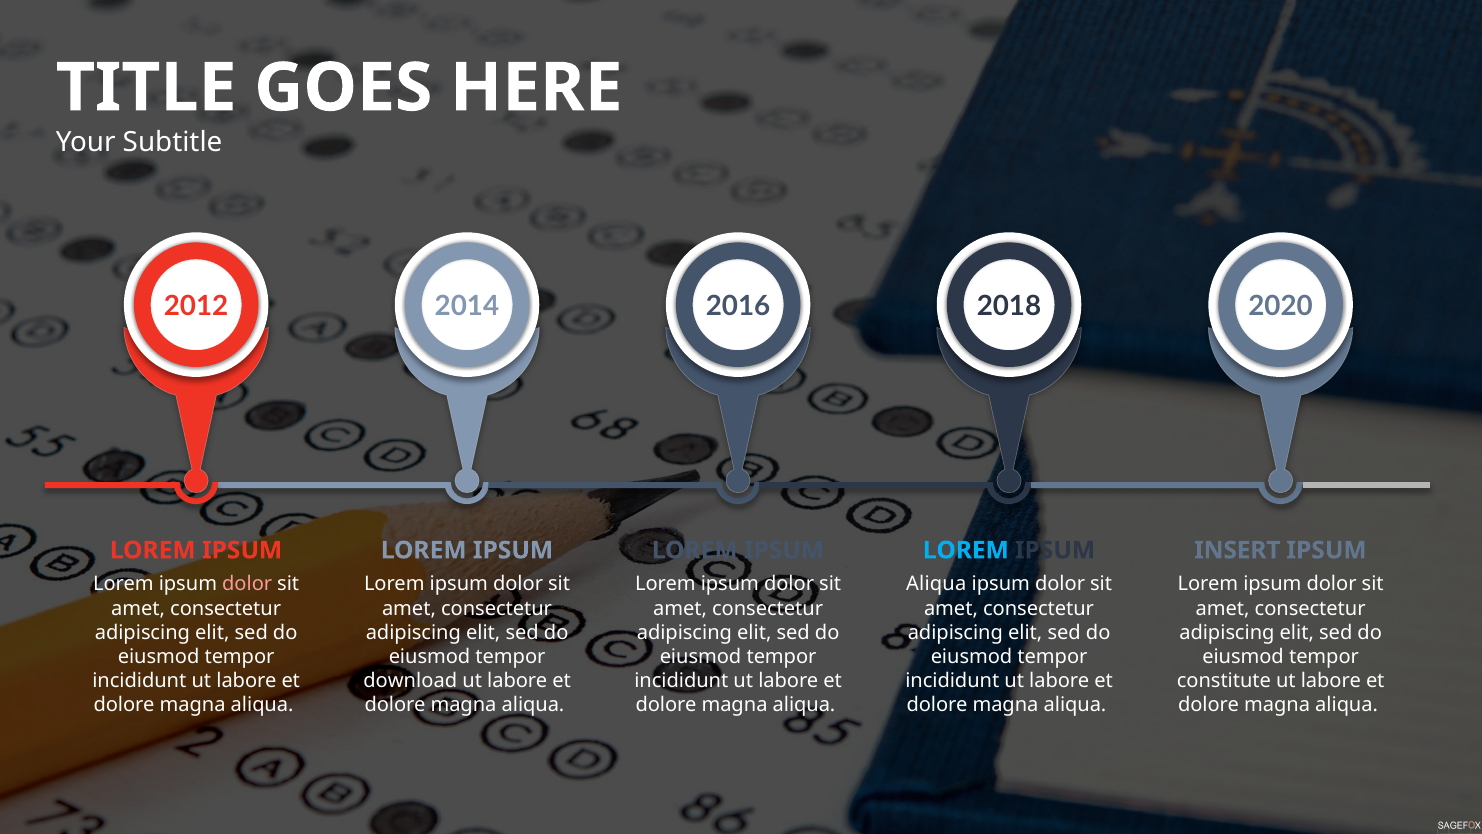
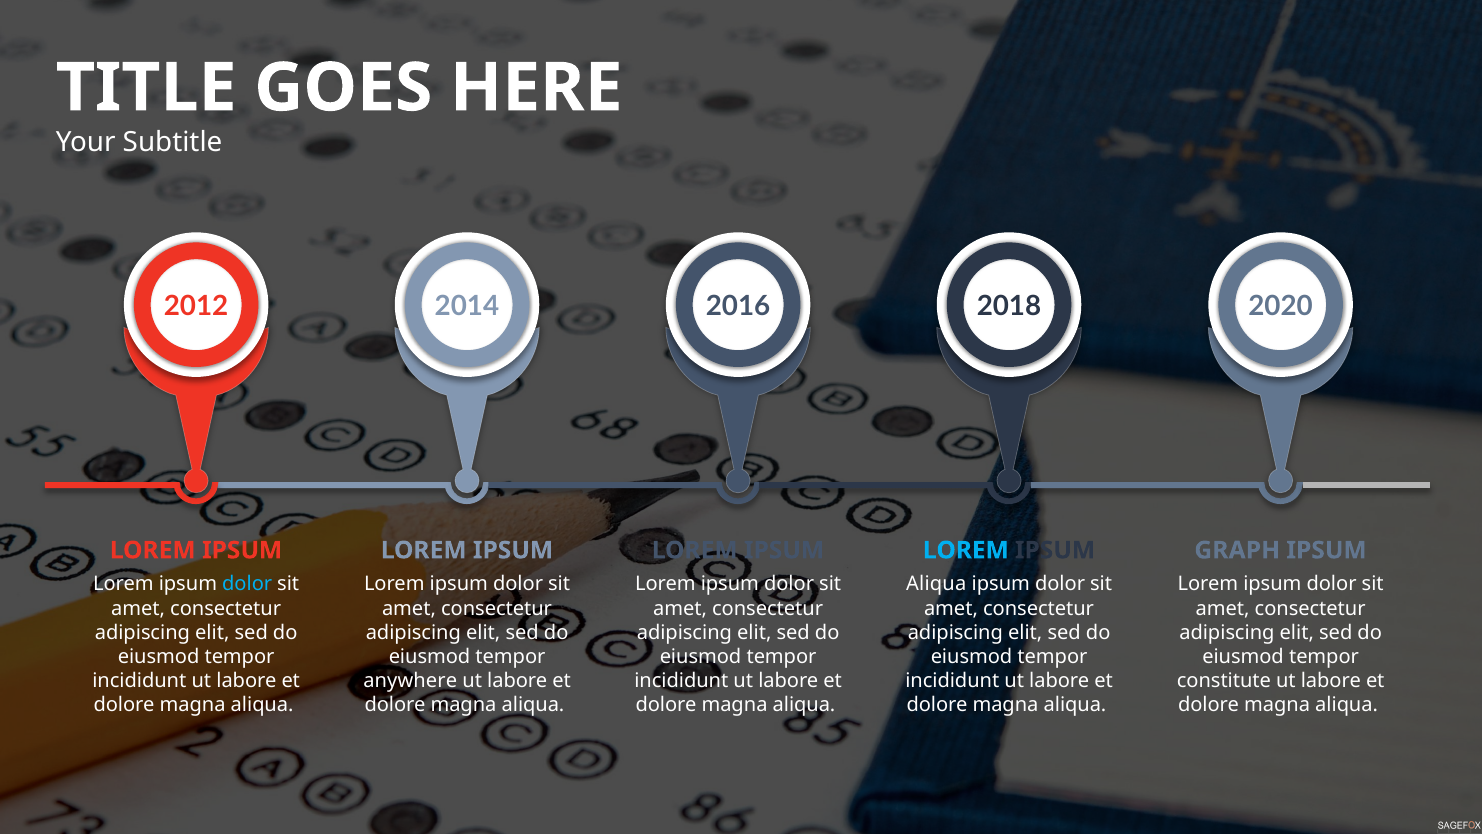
INSERT: INSERT -> GRAPH (1237, 550)
dolor colour: pink -> light blue (247, 584)
download: download -> anywhere (410, 680)
